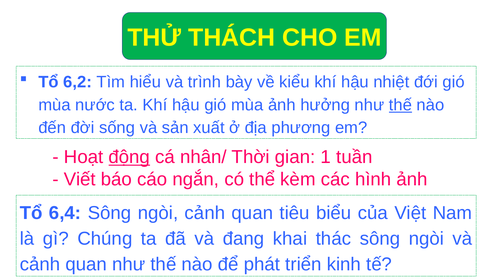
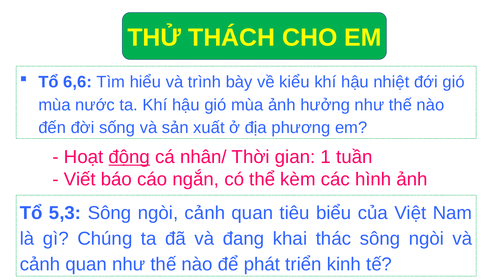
6,2: 6,2 -> 6,6 (78, 82)
thế underline: present -> none (400, 105)
6,4: 6,4 -> 5,3 (65, 213)
